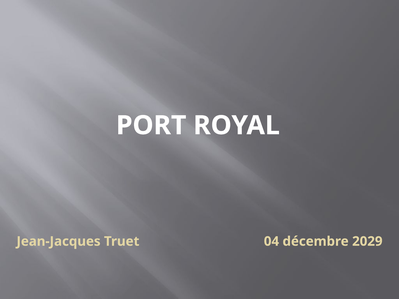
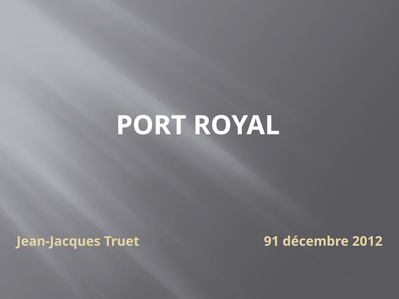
04: 04 -> 91 (271, 242)
2029: 2029 -> 2012 (367, 242)
